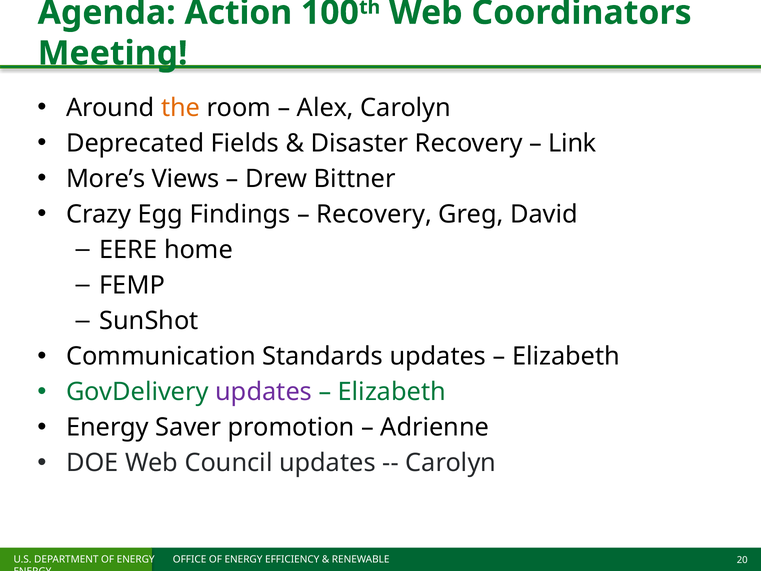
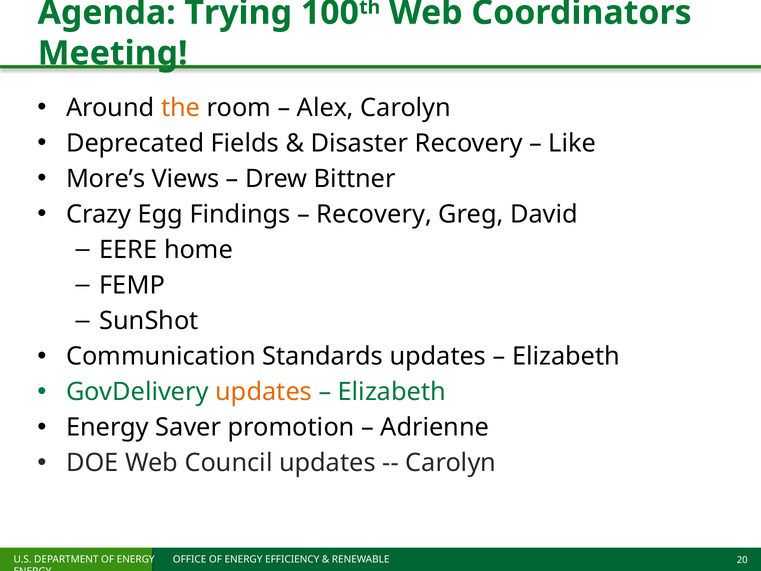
Action: Action -> Trying (238, 13)
Link: Link -> Like (572, 143)
updates colour: purple -> orange (264, 392)
